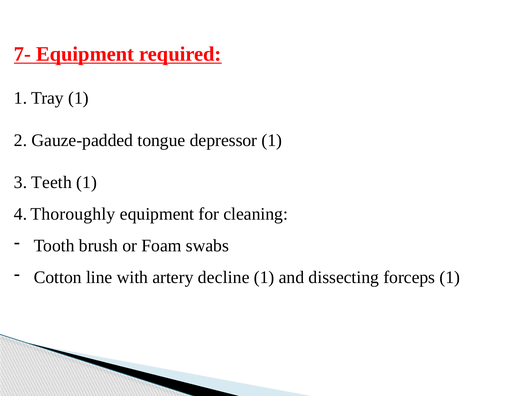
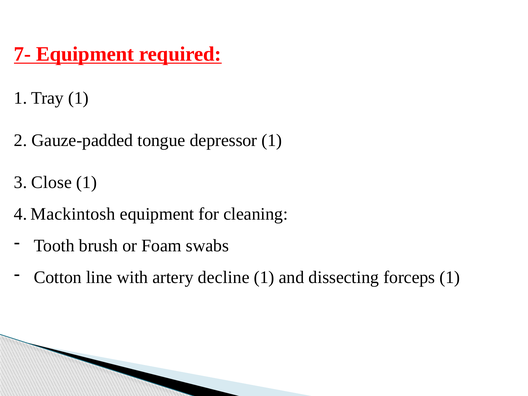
Teeth: Teeth -> Close (52, 182)
Thoroughly: Thoroughly -> Mackintosh (73, 214)
